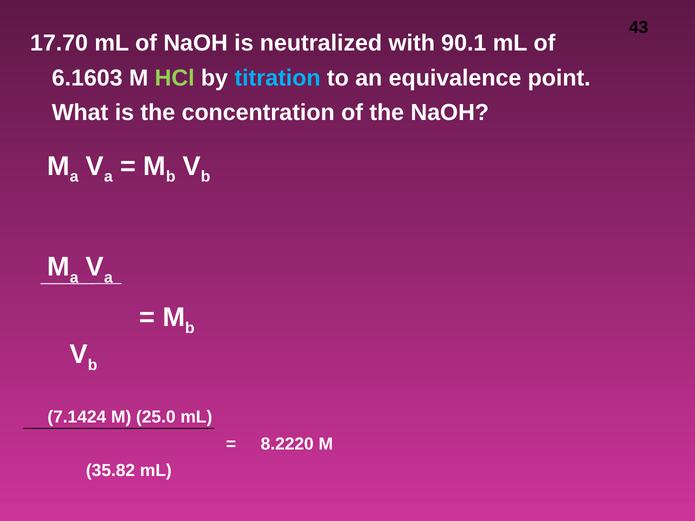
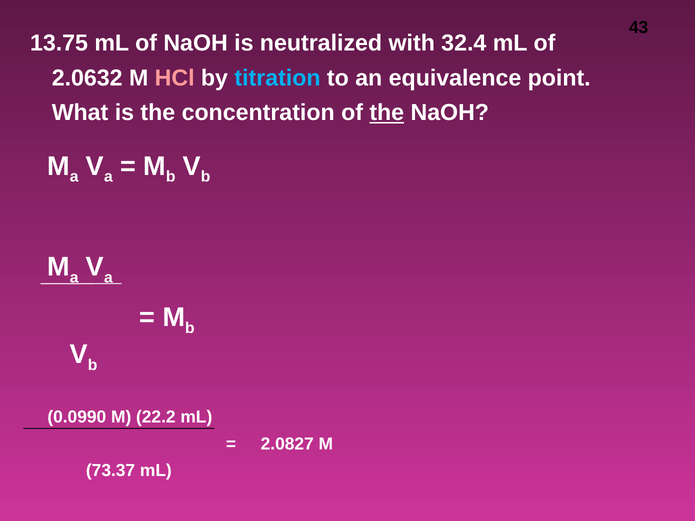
17.70: 17.70 -> 13.75 (59, 43)
90.1: 90.1 -> 32.4 (464, 43)
6.1603: 6.1603 -> 2.0632 (87, 78)
HCl colour: light green -> pink (175, 78)
the underline: none -> present (387, 113)
7.1424: 7.1424 -> 0.0990 (77, 417)
25.0: 25.0 -> 22.2 (156, 417)
8.2220: 8.2220 -> 2.0827 (287, 444)
35.82: 35.82 -> 73.37 (111, 471)
